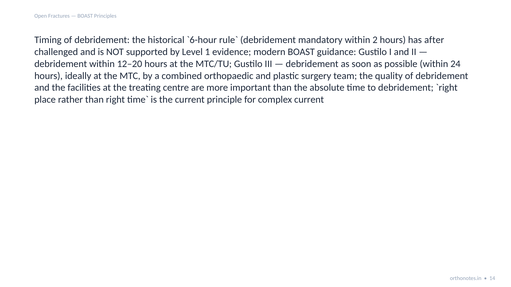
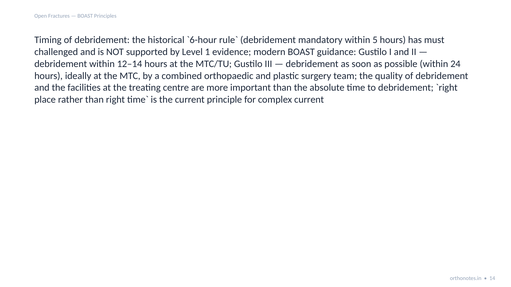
2: 2 -> 5 (375, 40)
after: after -> must (434, 40)
12–20: 12–20 -> 12–14 (130, 64)
